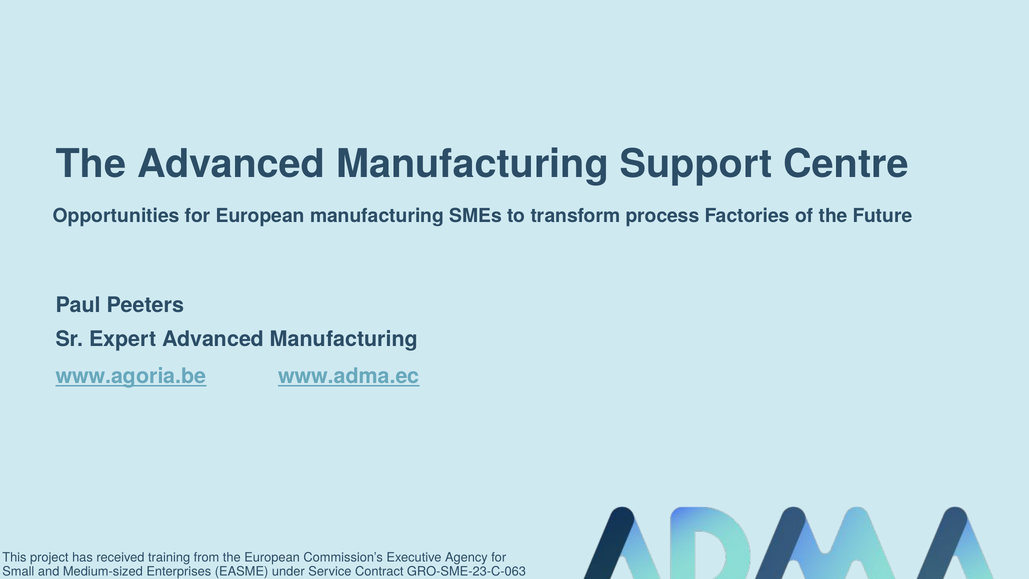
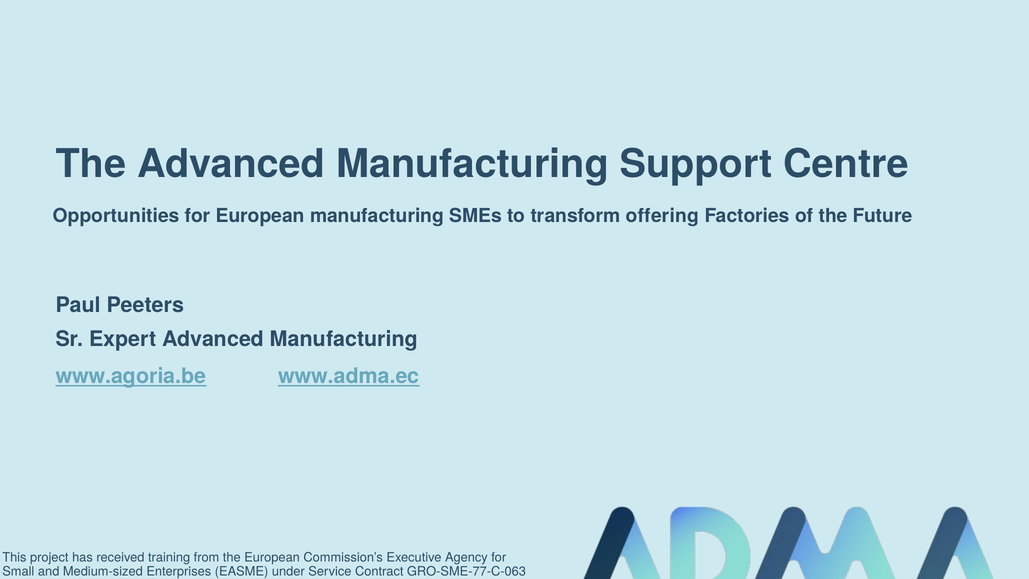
process: process -> offering (662, 216)
GRO-SME-23-C-063: GRO-SME-23-C-063 -> GRO-SME-77-C-063 (466, 571)
